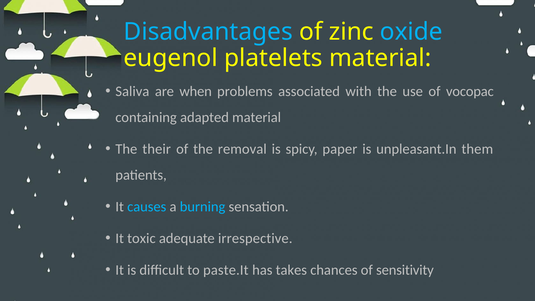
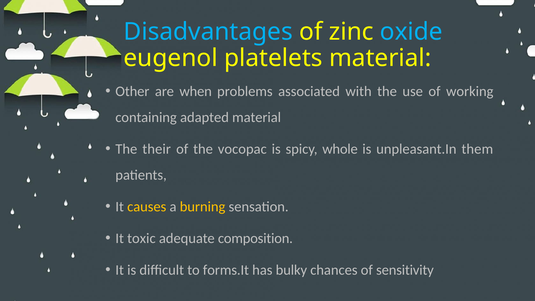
Saliva: Saliva -> Other (132, 91)
vocopac: vocopac -> working (470, 91)
removal: removal -> vocopac (242, 149)
paper: paper -> whole (340, 149)
causes colour: light blue -> yellow (147, 207)
burning colour: light blue -> yellow (203, 207)
irrespective: irrespective -> composition (255, 238)
paste.It: paste.It -> forms.It (226, 270)
takes: takes -> bulky (291, 270)
